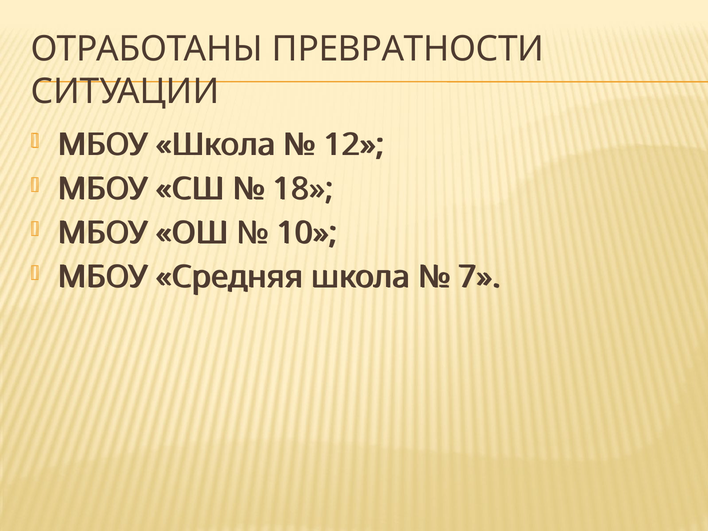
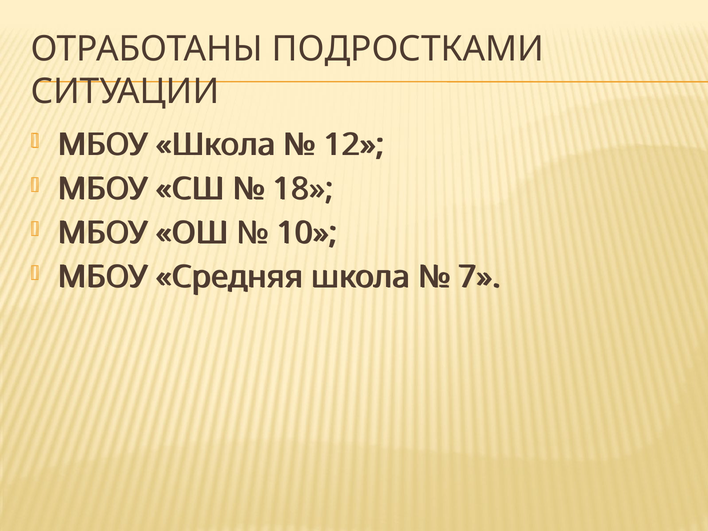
ПРЕВРАТНОСТИ: ПРЕВРАТНОСТИ -> ПОДРОСТКАМИ (408, 49)
